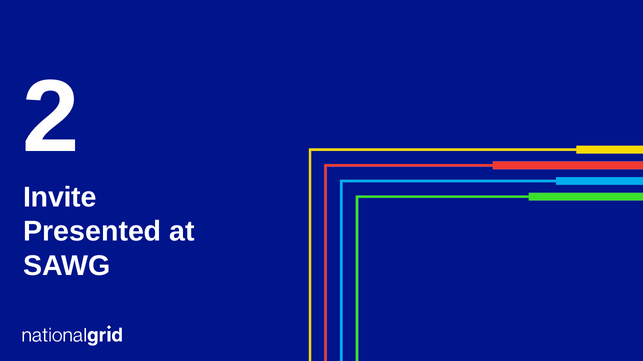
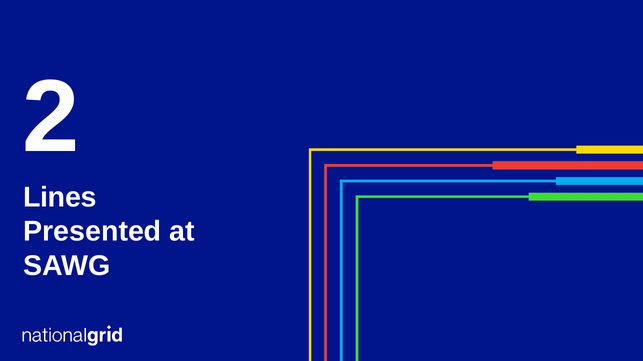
Invite: Invite -> Lines (60, 198)
